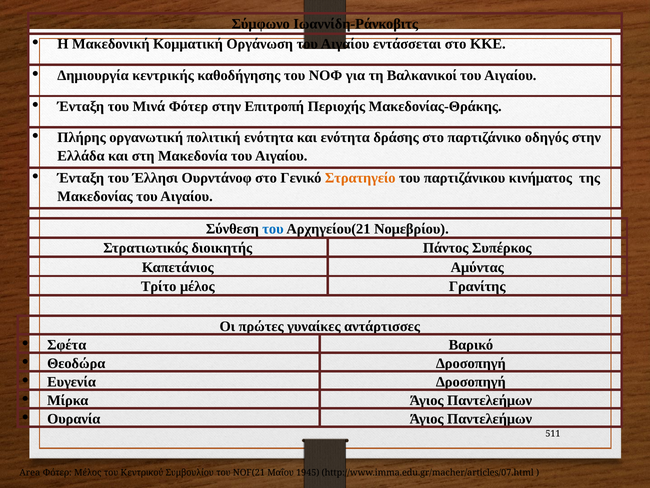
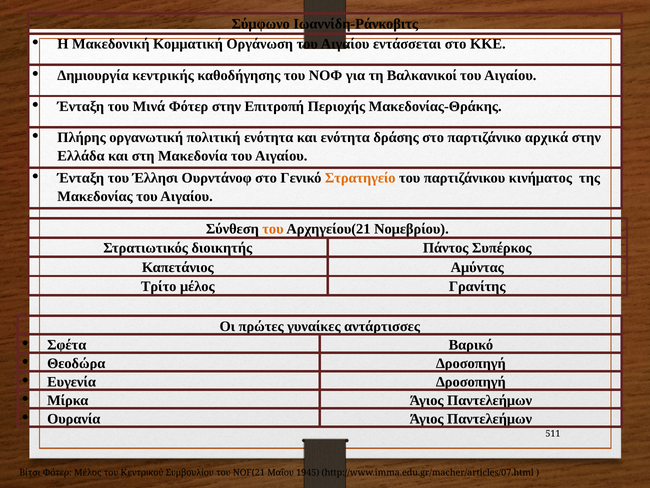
οδηγός: οδηγός -> αρχικά (547, 138)
του colour: blue -> orange (273, 229)
Area: Area -> Βίτσι (30, 472)
